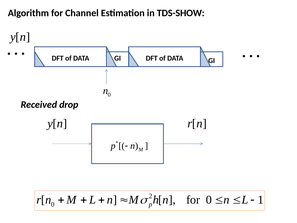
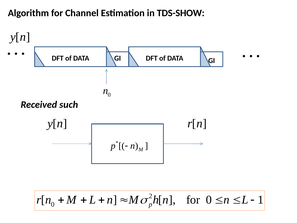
drop: drop -> such (69, 105)
